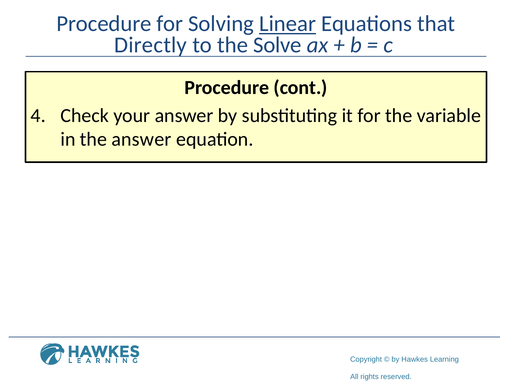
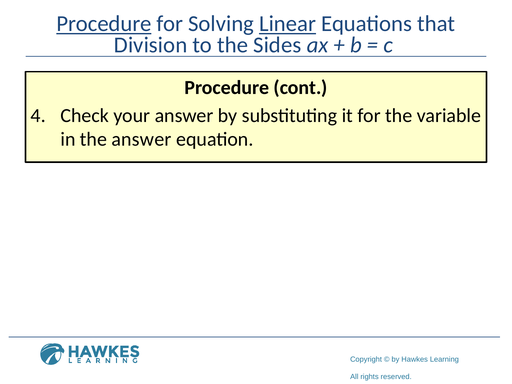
Procedure underline: none -> present (104, 24)
Directly: Directly -> Division (151, 45)
Solve: Solve -> Sides (277, 45)
